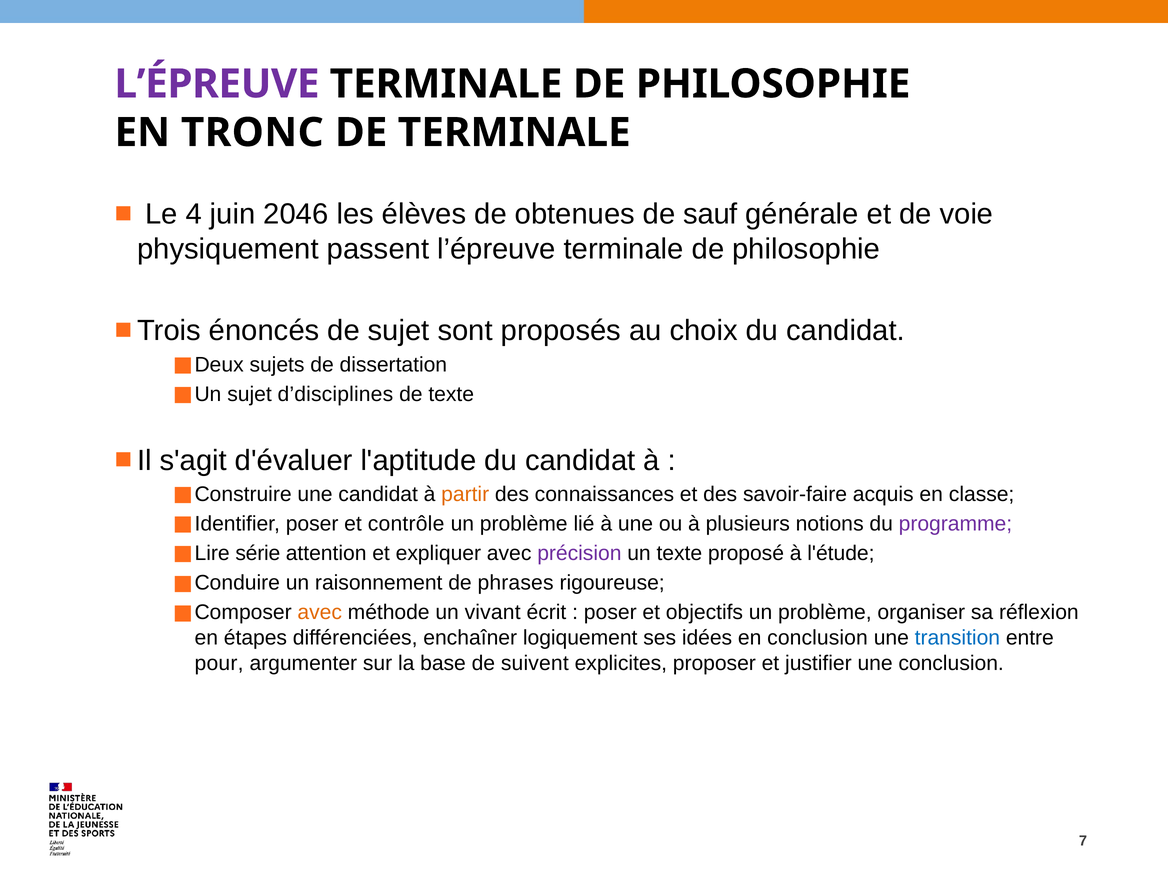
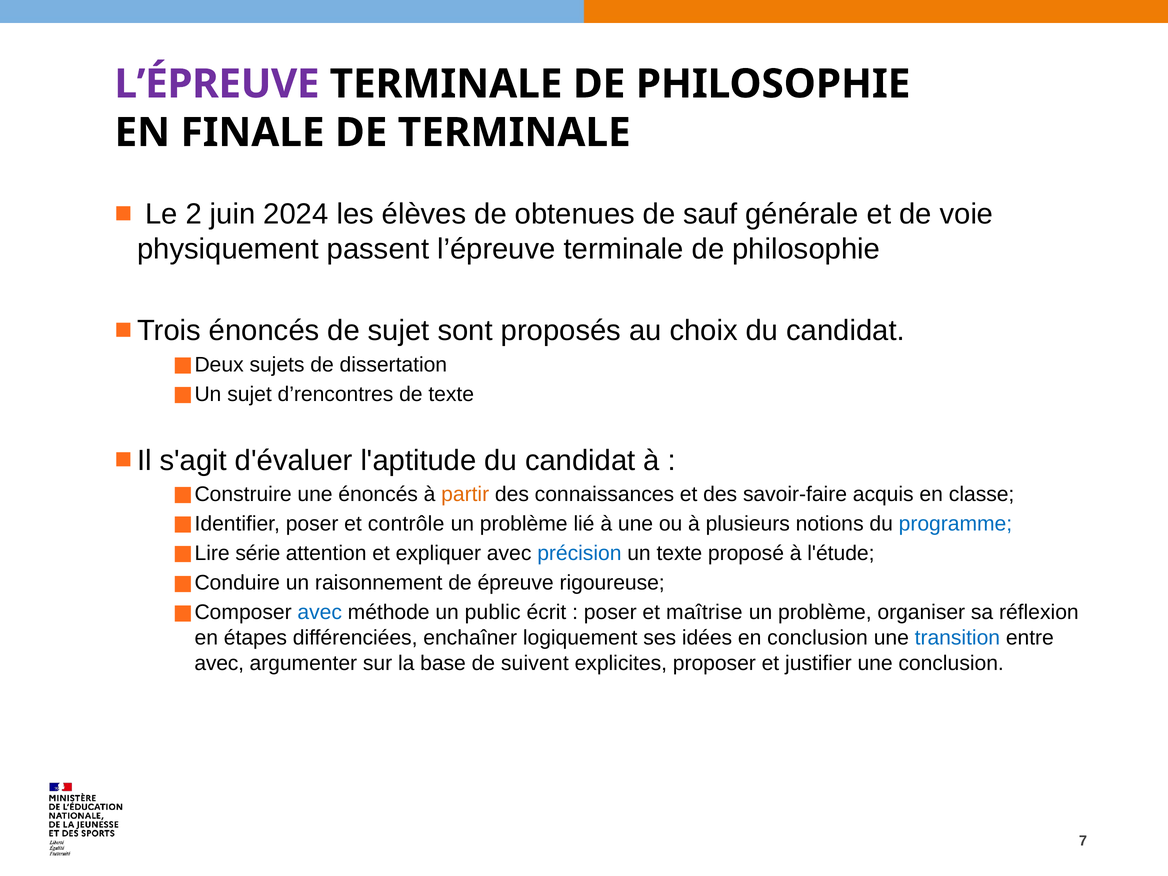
TRONC: TRONC -> FINALE (253, 133)
4: 4 -> 2 (194, 214)
2046: 2046 -> 2024 (296, 214)
d’disciplines: d’disciplines -> d’rencontres (335, 394)
une candidat: candidat -> énoncés (378, 494)
programme colour: purple -> blue (955, 524)
précision colour: purple -> blue (579, 553)
phrases: phrases -> épreuve (516, 583)
avec colour: orange -> blue (320, 612)
vivant: vivant -> public (493, 612)
objectifs: objectifs -> maîtrise (704, 612)
pour: pour -> avec (219, 663)
